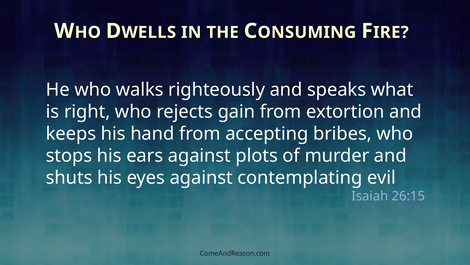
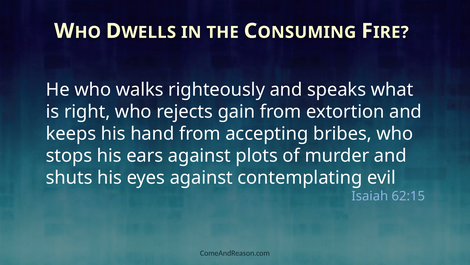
26:15: 26:15 -> 62:15 (408, 196)
